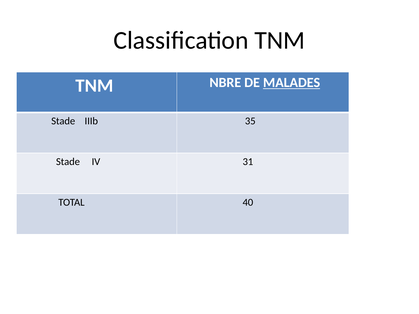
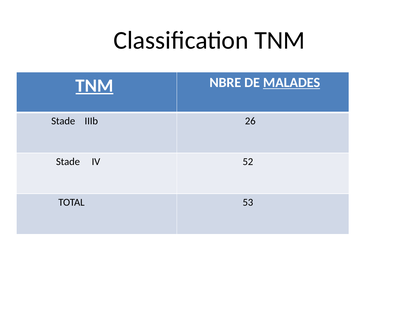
TNM underline: none -> present (95, 86)
35: 35 -> 26 (250, 121)
31: 31 -> 52 (248, 162)
40: 40 -> 53 (248, 202)
